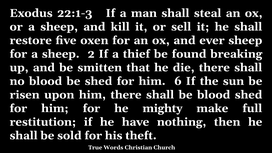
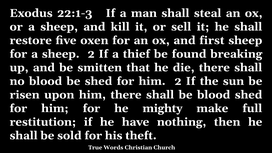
ever: ever -> first (212, 40)
him 6: 6 -> 2 (178, 81)
